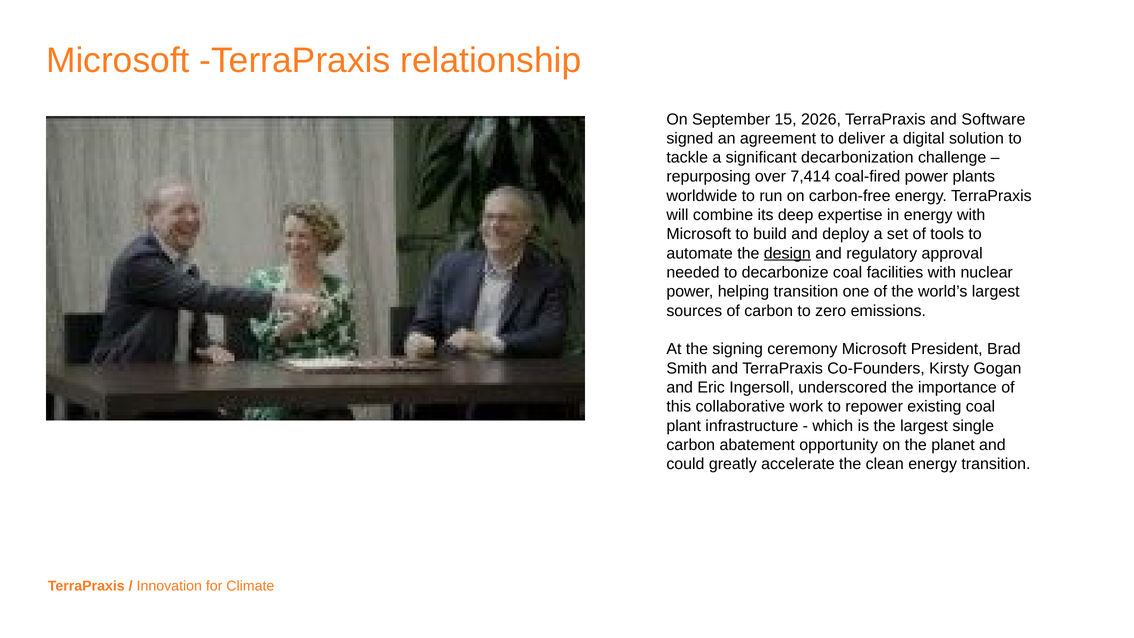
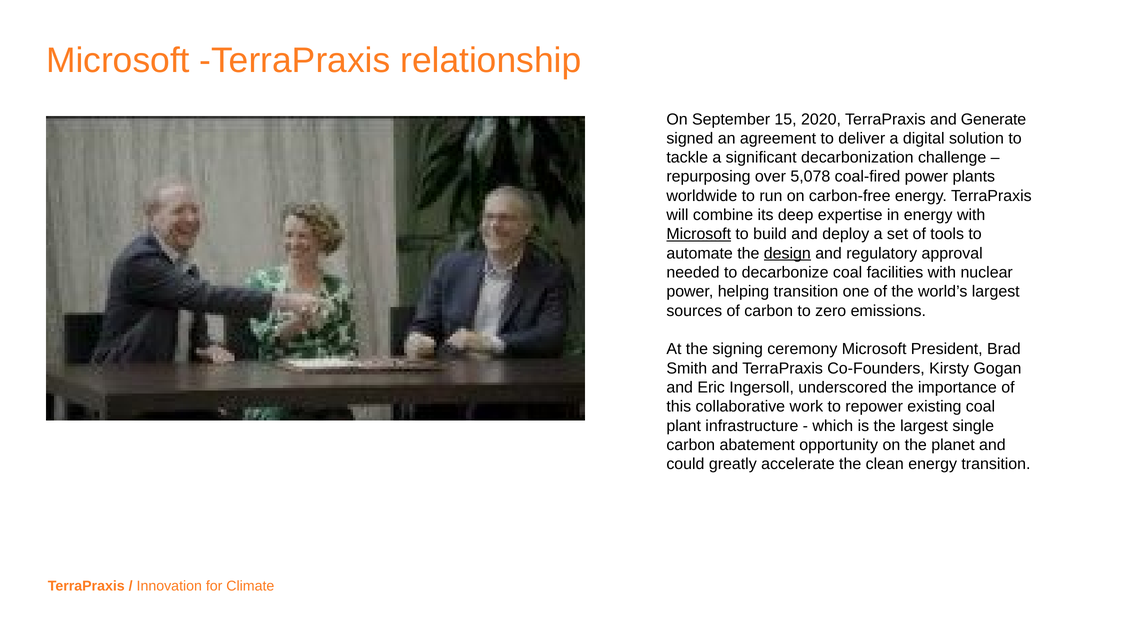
2026: 2026 -> 2020 (821, 119)
Software: Software -> Generate (994, 119)
7,414: 7,414 -> 5,078 (810, 177)
Microsoft underline: none -> present (699, 234)
